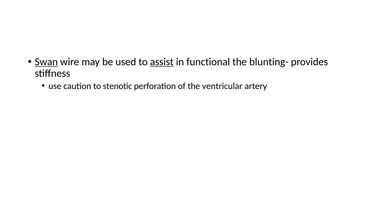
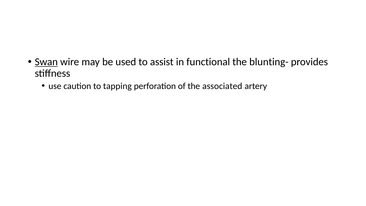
assist underline: present -> none (162, 62)
stenotic: stenotic -> tapping (117, 86)
ventricular: ventricular -> associated (222, 86)
